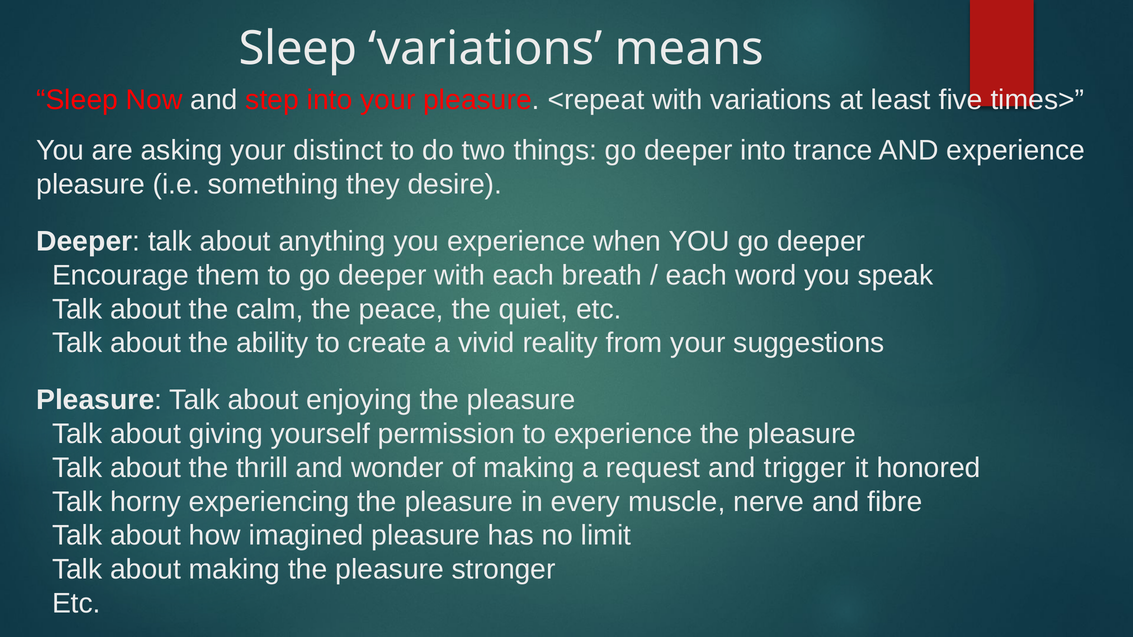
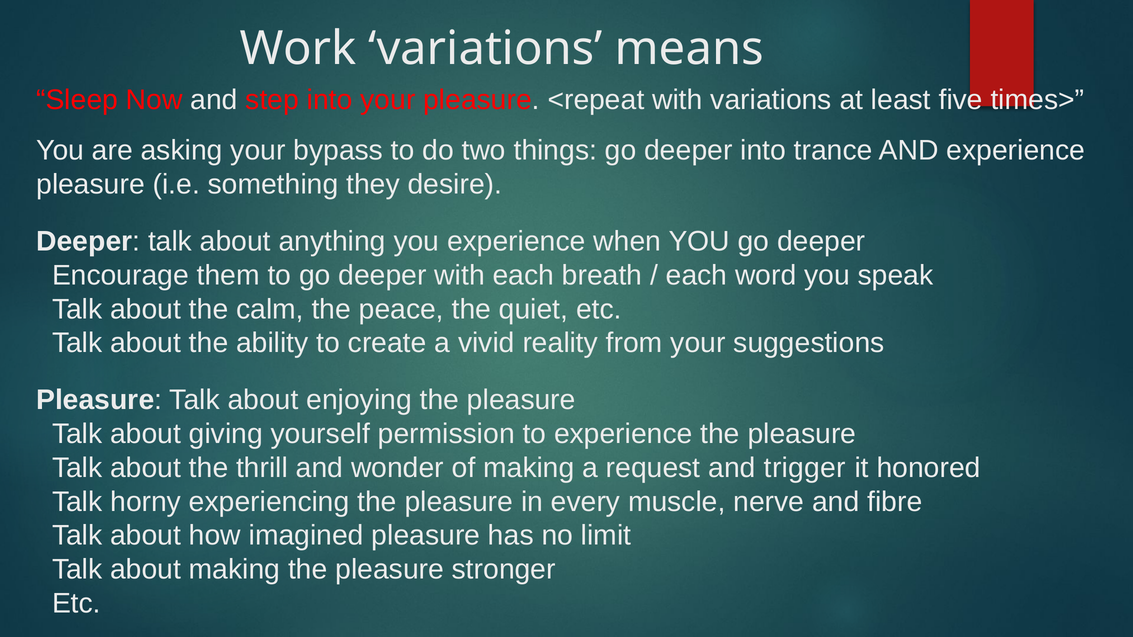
Sleep: Sleep -> Work (298, 49)
distinct: distinct -> bypass (338, 151)
